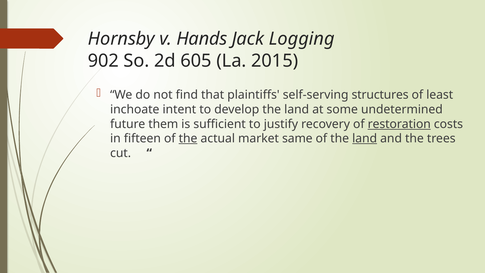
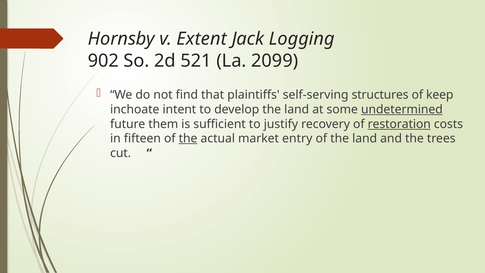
Hands: Hands -> Extent (202, 39)
605: 605 -> 521 (196, 61)
2015: 2015 -> 2099 (275, 61)
least: least -> keep (440, 95)
undetermined underline: none -> present (402, 109)
same: same -> entry (297, 138)
land underline: present -> none (365, 138)
